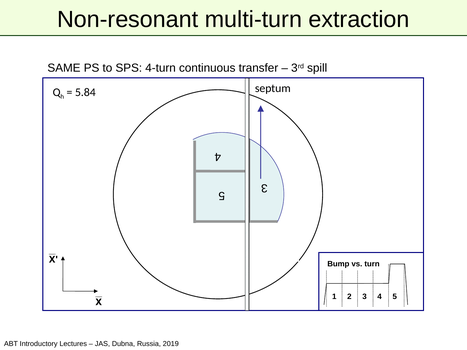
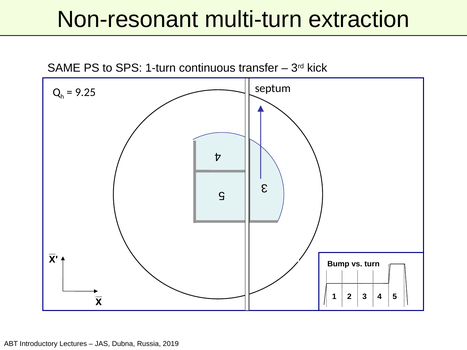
4-turn: 4-turn -> 1-turn (161, 68)
spill: spill -> kick (317, 68)
5.84: 5.84 -> 9.25 (85, 92)
